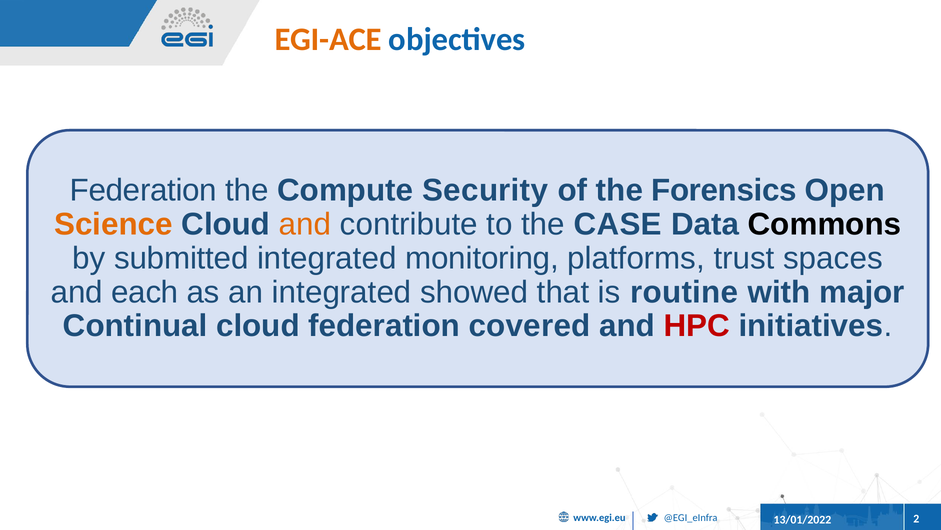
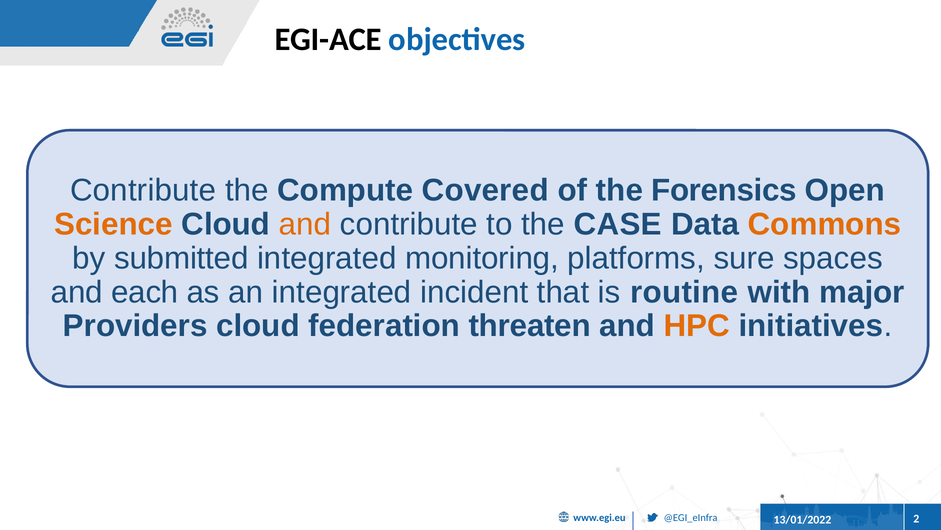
EGI-ACE colour: orange -> black (328, 40)
Federation: Federation -> Contribute (143, 190)
Security: Security -> Covered (485, 190)
Commons colour: black -> orange (824, 224)
trust: trust -> sure (744, 258)
showed: showed -> incident (474, 292)
Continual: Continual -> Providers (135, 326)
covered: covered -> threaten (530, 326)
HPC colour: red -> orange (697, 326)
